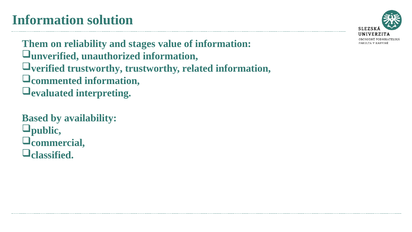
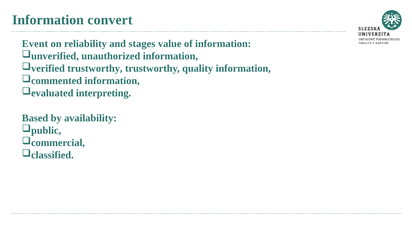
solution: solution -> convert (110, 20)
Them: Them -> Event (35, 44)
related: related -> quality (198, 68)
